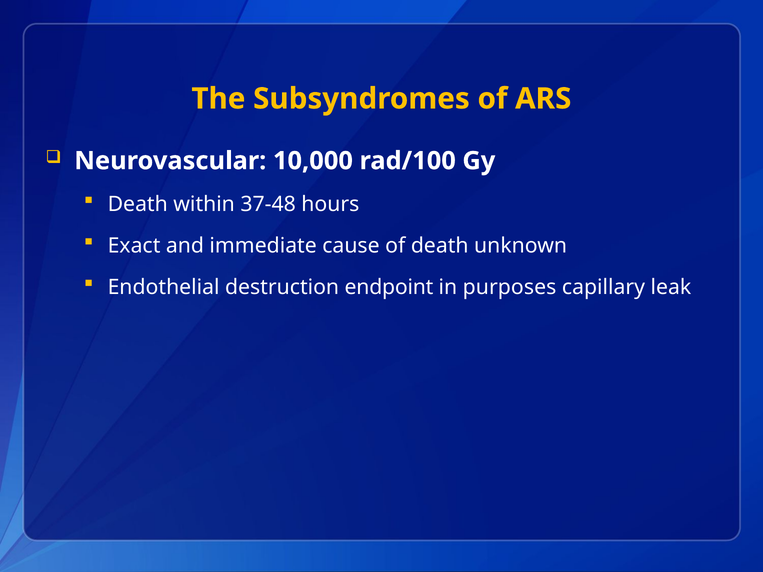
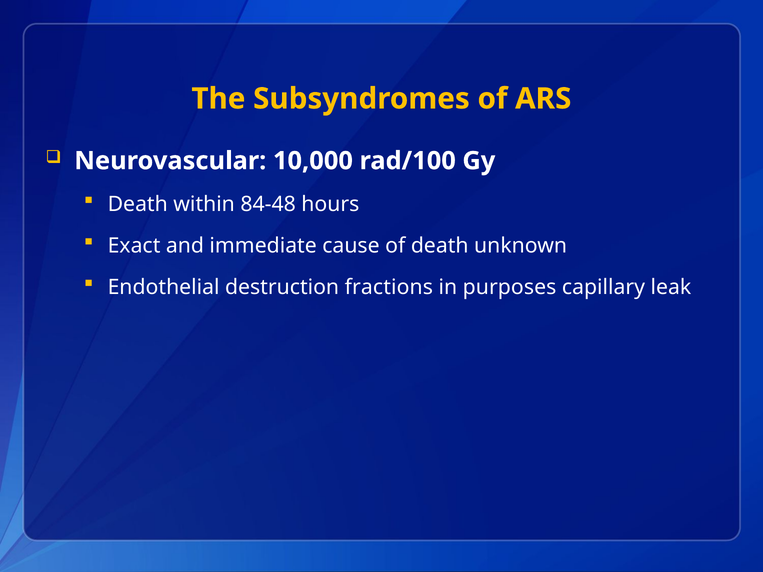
37-48: 37-48 -> 84-48 (268, 204)
endpoint: endpoint -> fractions (389, 287)
